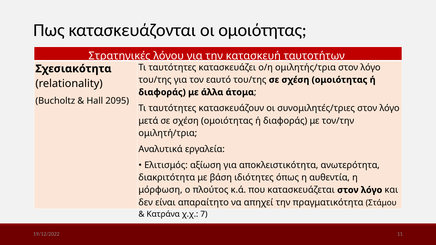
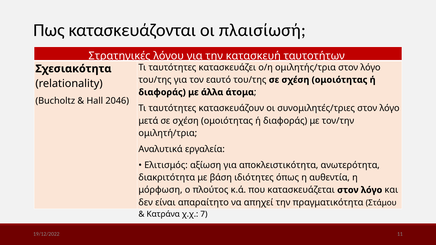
οι ομοιότητας: ομοιότητας -> πλαισίωσή (262, 30)
2095: 2095 -> 2046 (117, 101)
